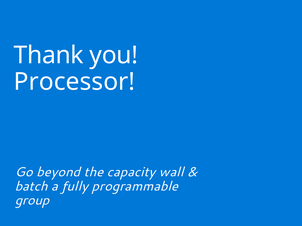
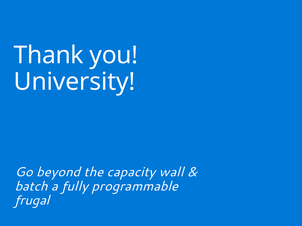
Processor: Processor -> University (74, 82)
group: group -> frugal (32, 201)
